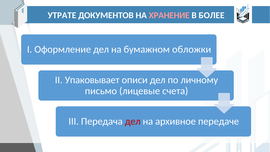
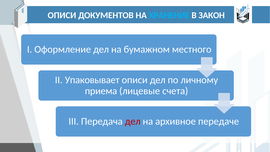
УТРАТЕ: УТРАТЕ -> ОПИСИ (62, 15)
ХРАНЕНИЕ colour: pink -> light blue (169, 15)
БОЛЕЕ: БОЛЕЕ -> ЗАКОН (212, 15)
обложки: обложки -> местного (192, 49)
письмо: письмо -> приема (101, 91)
